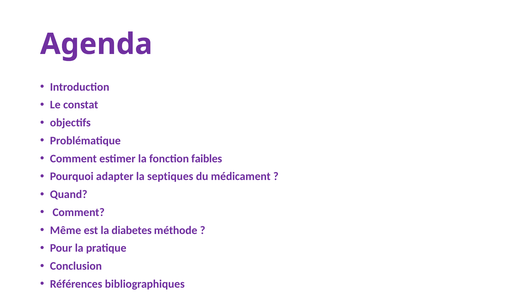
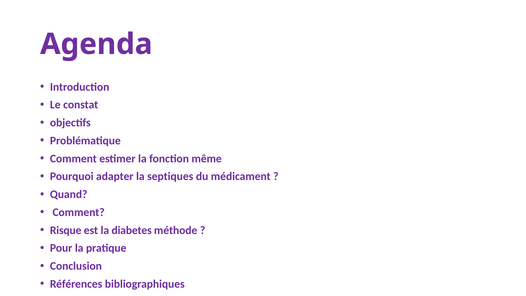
faibles: faibles -> même (207, 159)
Même: Même -> Risque (66, 230)
